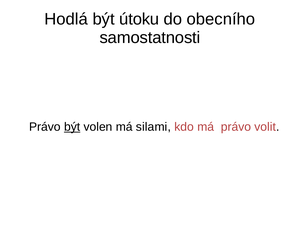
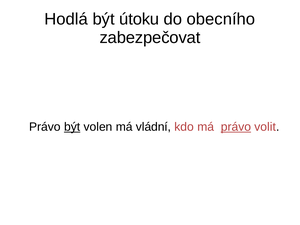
samostatnosti: samostatnosti -> zabezpečovat (150, 38)
silami: silami -> vládní (154, 127)
právo underline: none -> present (236, 127)
